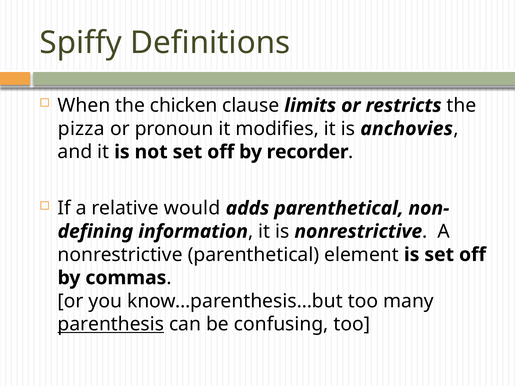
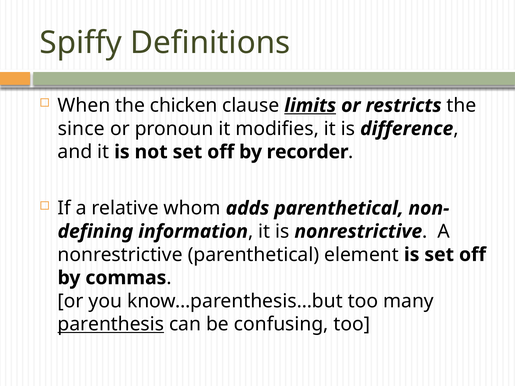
limits underline: none -> present (310, 106)
pizza: pizza -> since (81, 129)
anchovies: anchovies -> difference (407, 129)
would: would -> whom (192, 208)
